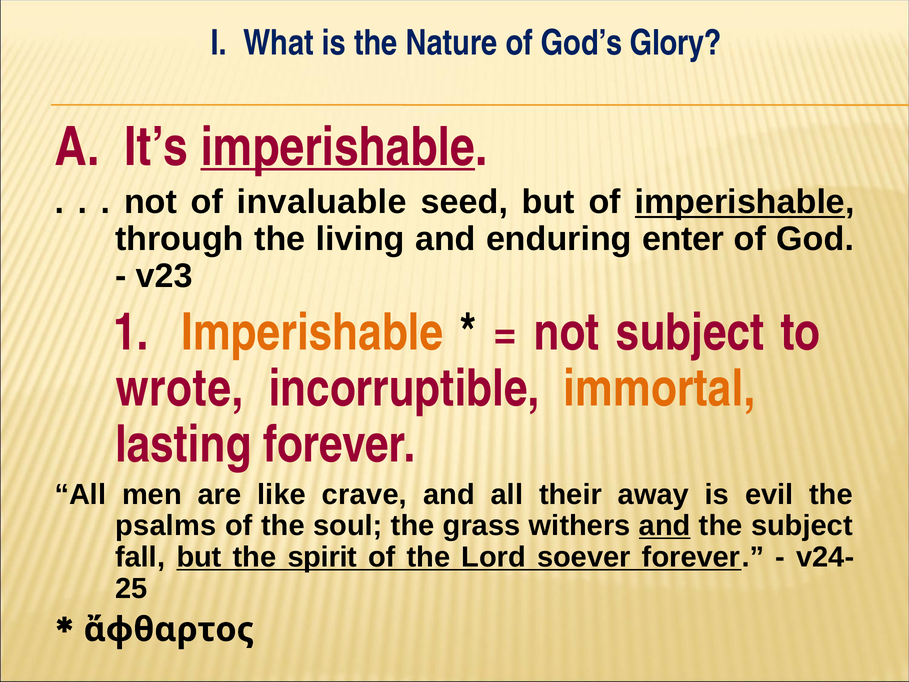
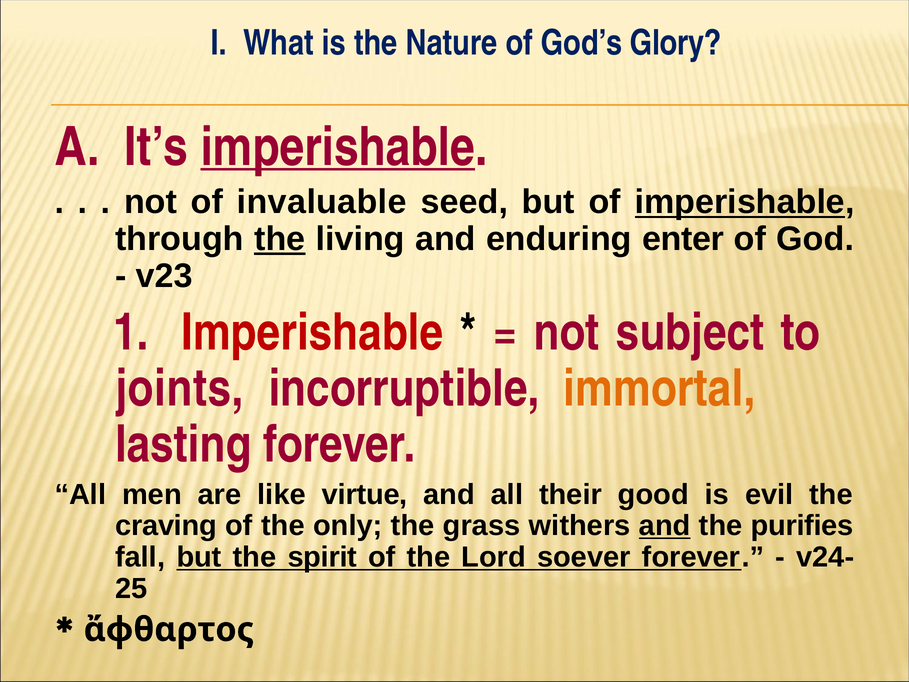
the underline: none -> present (280, 239)
Imperishable colour: orange -> red (312, 333)
wrote: wrote -> joints (180, 389)
crave: crave -> virtue (365, 494)
away: away -> good (653, 494)
psalms: psalms -> craving (166, 526)
soul: soul -> only (348, 526)
the subject: subject -> purifies (802, 526)
